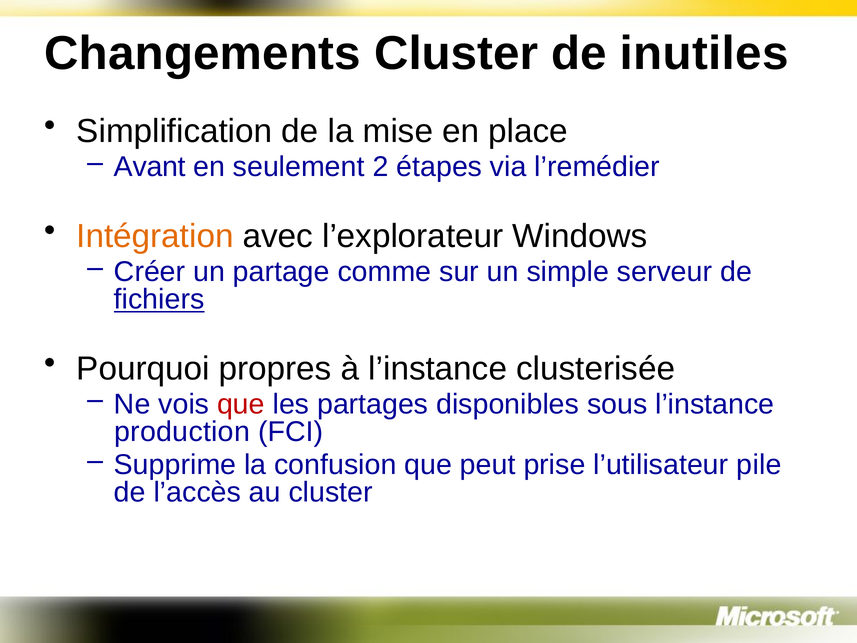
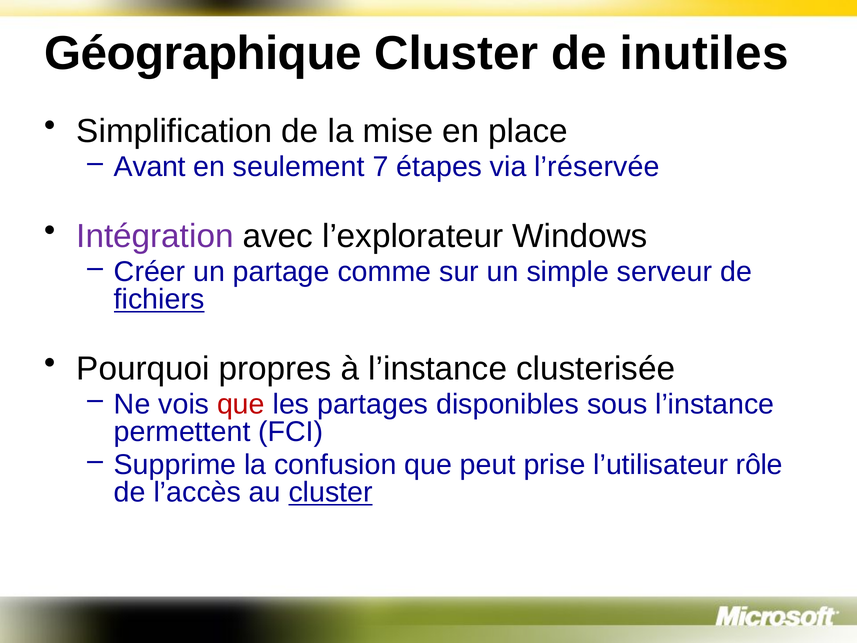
Changements: Changements -> Géographique (203, 54)
2: 2 -> 7 (381, 167)
l’remédier: l’remédier -> l’réservée (597, 167)
Intégration colour: orange -> purple (155, 236)
production: production -> permettent (182, 432)
pile: pile -> rôle (759, 465)
cluster underline: none -> present (331, 492)
